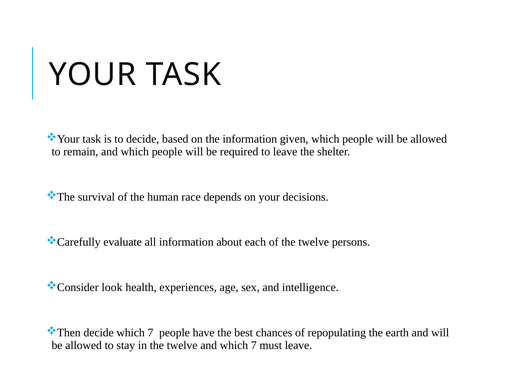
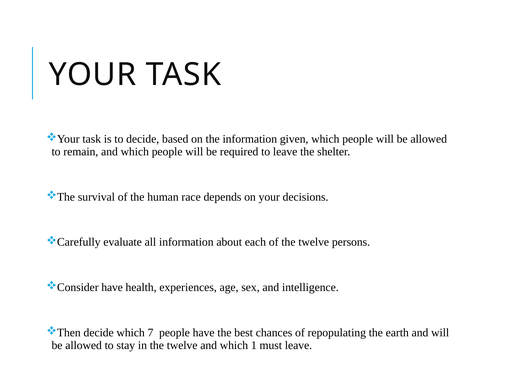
look: look -> have (112, 287)
and which 7: 7 -> 1 (254, 345)
